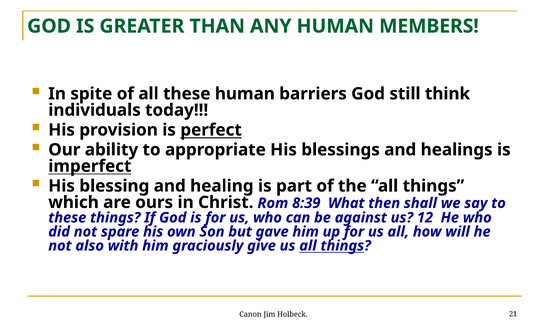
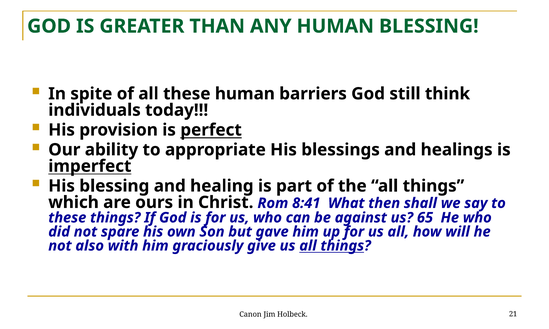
HUMAN MEMBERS: MEMBERS -> BLESSING (429, 26)
8:39: 8:39 -> 8:41 (306, 203)
12: 12 -> 65 (425, 218)
